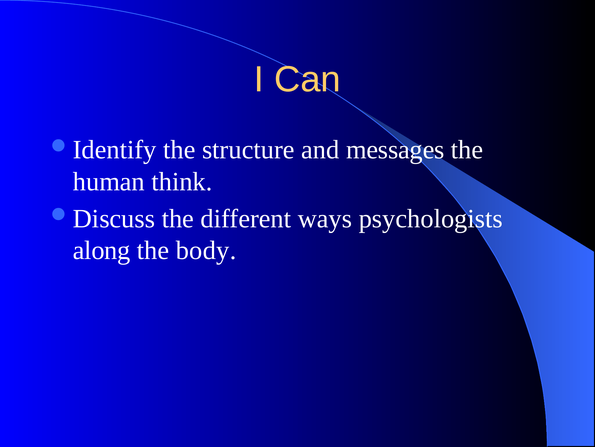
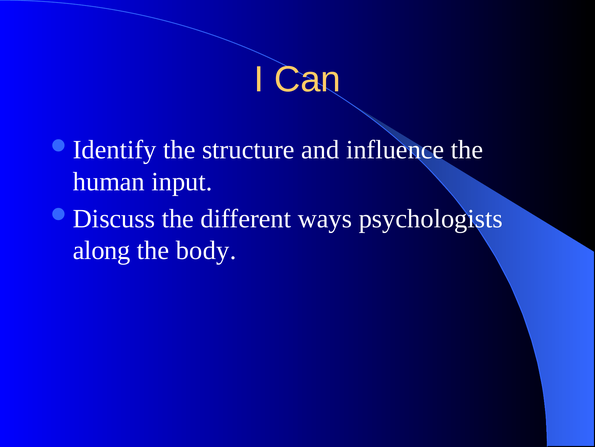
messages: messages -> influence (395, 150)
think: think -> input (182, 181)
